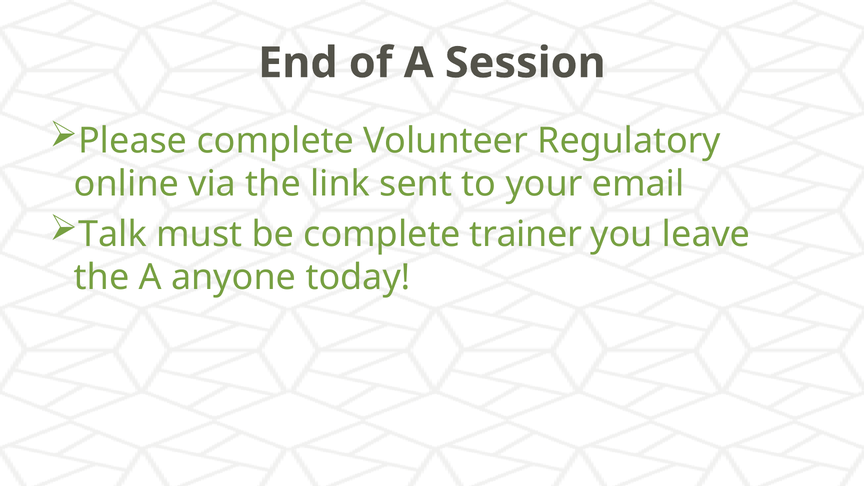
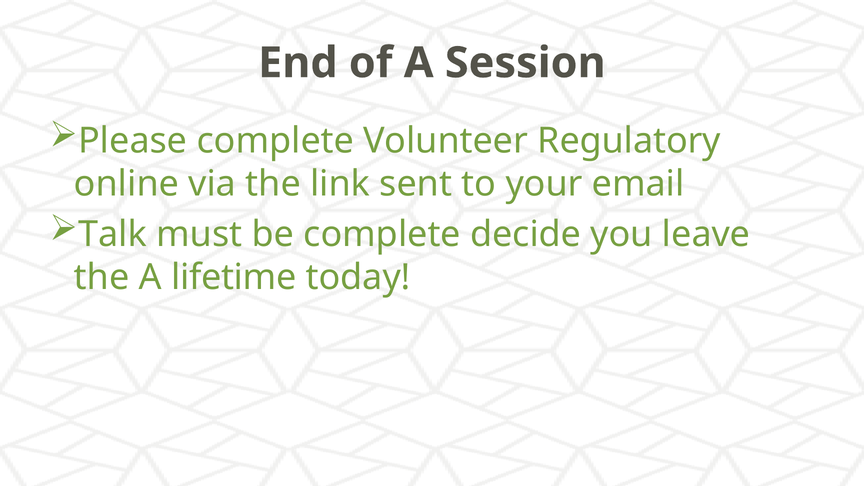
trainer: trainer -> decide (526, 234)
anyone: anyone -> lifetime (234, 278)
